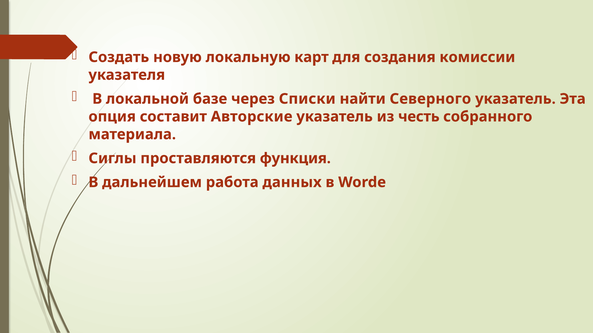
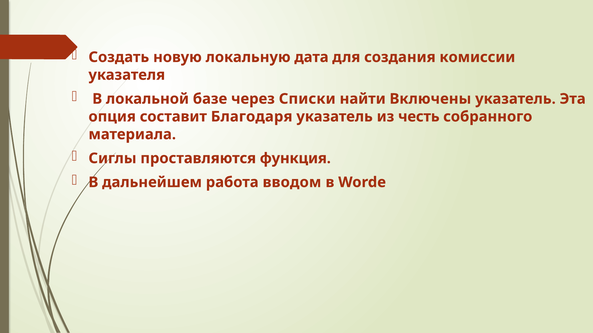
карт: карт -> дата (311, 57)
Северного: Северного -> Включены (430, 99)
Авторские: Авторские -> Благодаря (252, 117)
данных: данных -> вводом (292, 183)
